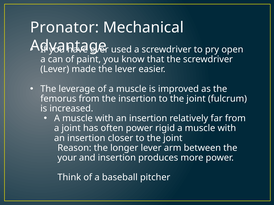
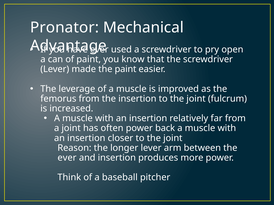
the lever: lever -> paint (126, 69)
rigid: rigid -> back (165, 128)
your: your -> ever (67, 158)
